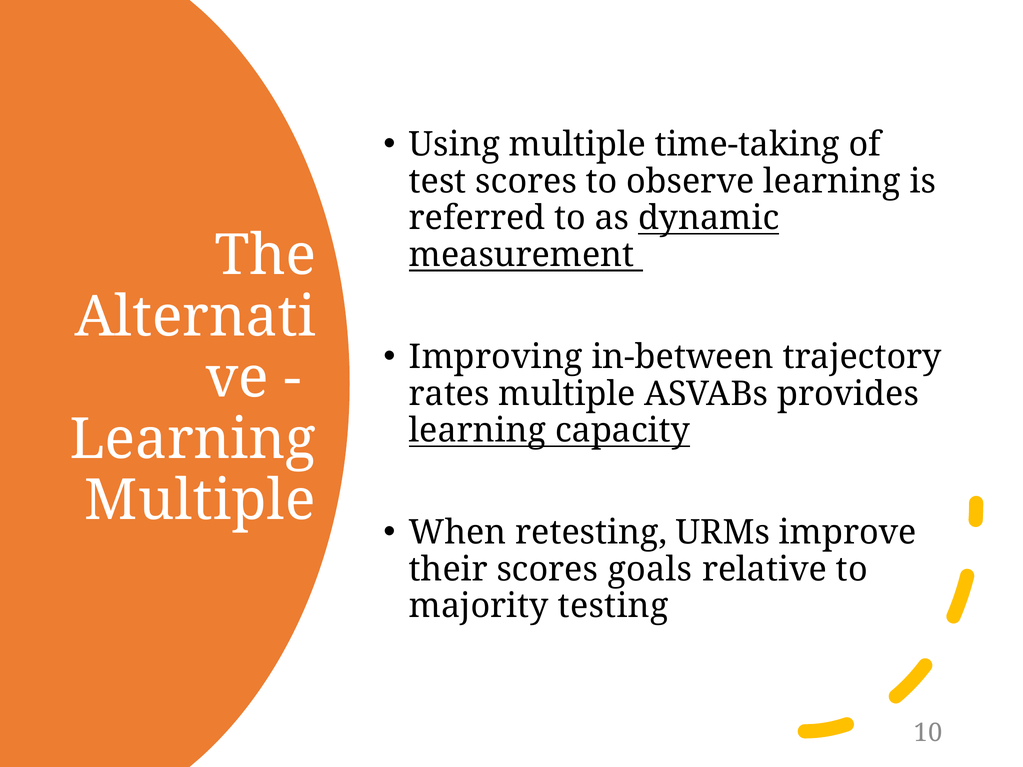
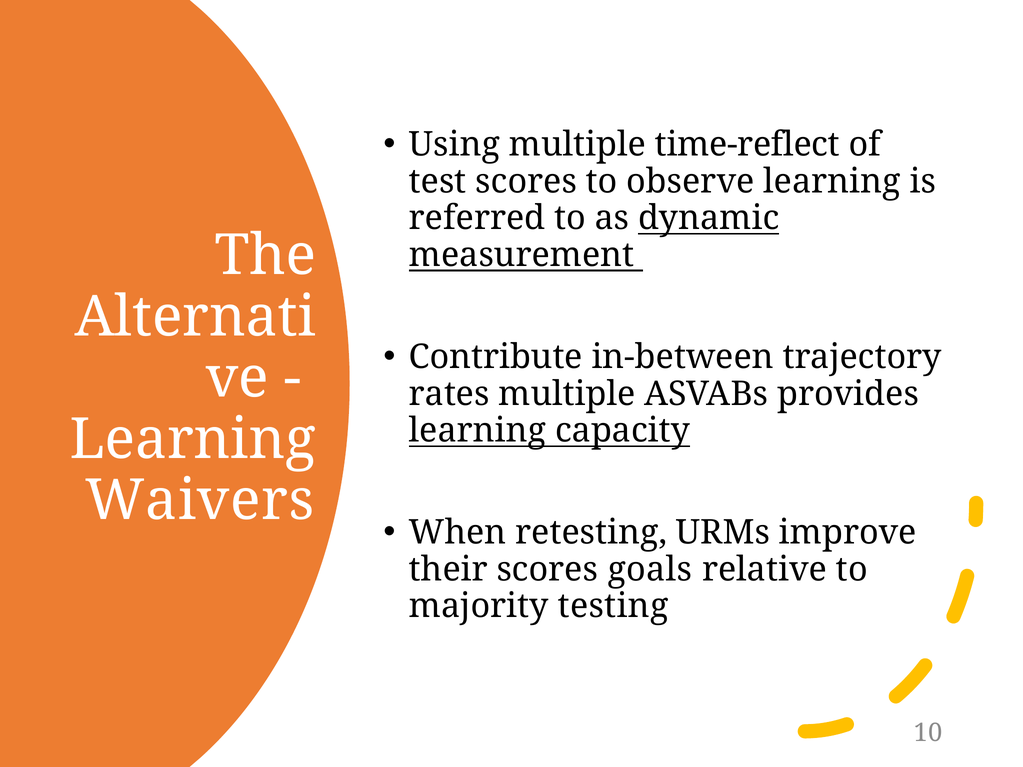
time-taking: time-taking -> time-reflect (747, 145)
Improving: Improving -> Contribute (496, 357)
Multiple: Multiple -> Waivers (200, 501)
